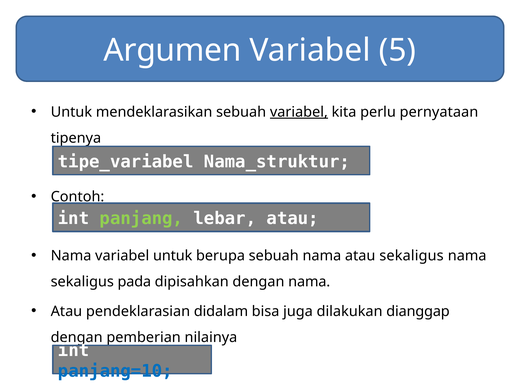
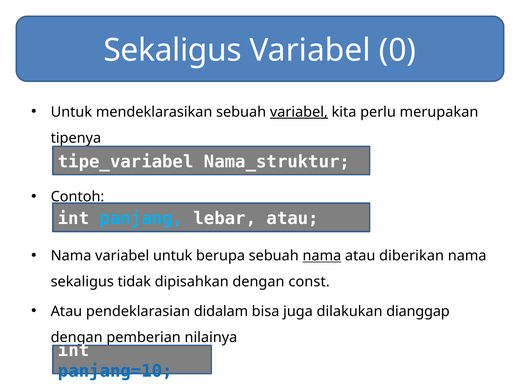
Argumen: Argumen -> Sekaligus (173, 50)
5: 5 -> 0 (397, 50)
pernyataan: pernyataan -> merupakan (439, 112)
panjang colour: light green -> light blue (141, 219)
nama underline: none -> present (322, 256)
atau sekaligus: sekaligus -> diberikan (412, 256)
pada: pada -> tidak (134, 282)
dengan nama: nama -> const (309, 282)
